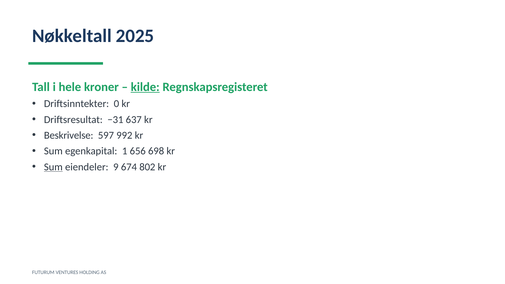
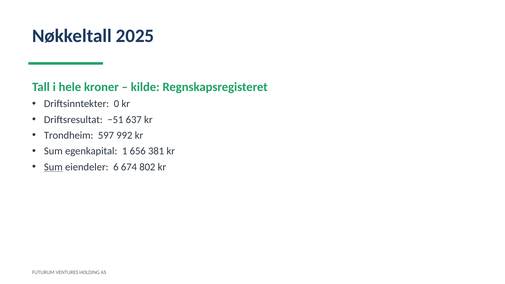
kilde underline: present -> none (145, 87)
−31: −31 -> −51 (115, 120)
Beskrivelse: Beskrivelse -> Trondheim (69, 135)
698: 698 -> 381 (156, 151)
9: 9 -> 6 (116, 167)
